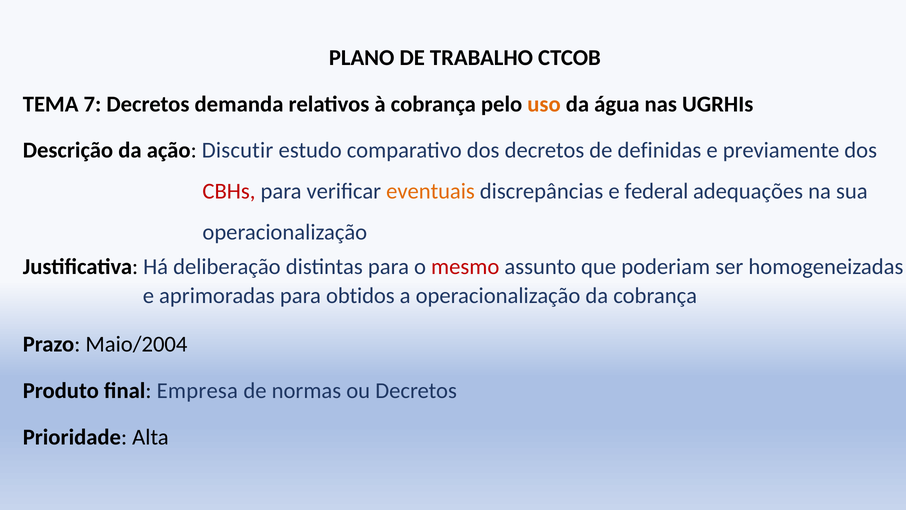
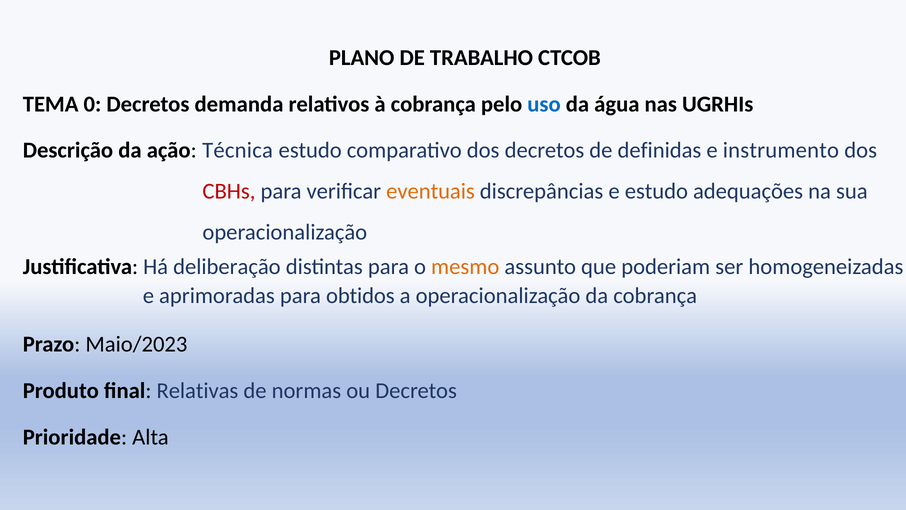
7: 7 -> 0 (92, 104)
uso colour: orange -> blue (544, 104)
Discutir: Discutir -> Técnica (238, 150)
previamente: previamente -> instrumento (781, 150)
e federal: federal -> estudo (656, 191)
mesmo colour: red -> orange (465, 267)
Maio/2004: Maio/2004 -> Maio/2023 (136, 344)
Empresa: Empresa -> Relativas (197, 391)
